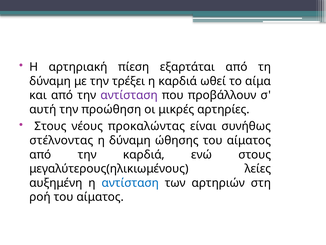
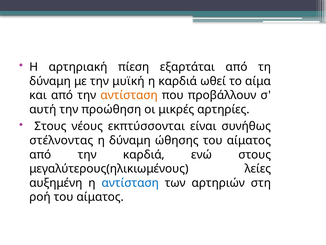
τρέξει: τρέξει -> μυϊκή (128, 81)
αντίσταση colour: purple -> orange (129, 95)
προκαλώντας: προκαλώντας -> εκπτύσσονται (146, 126)
